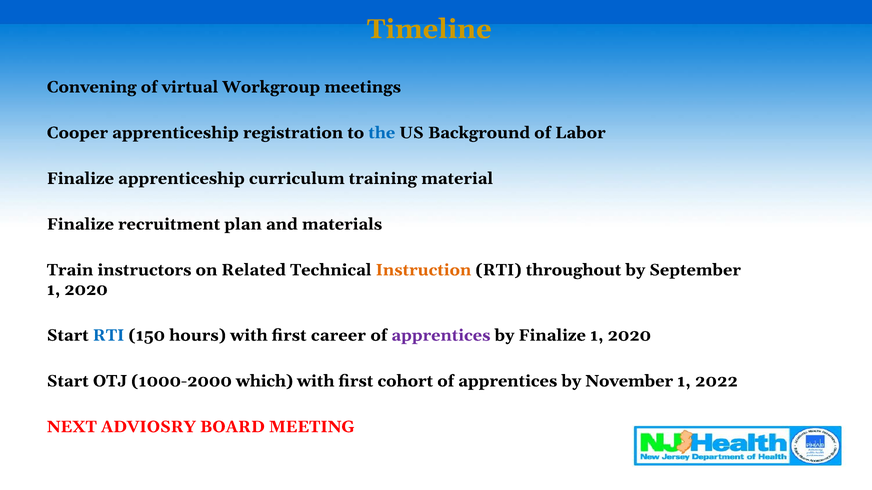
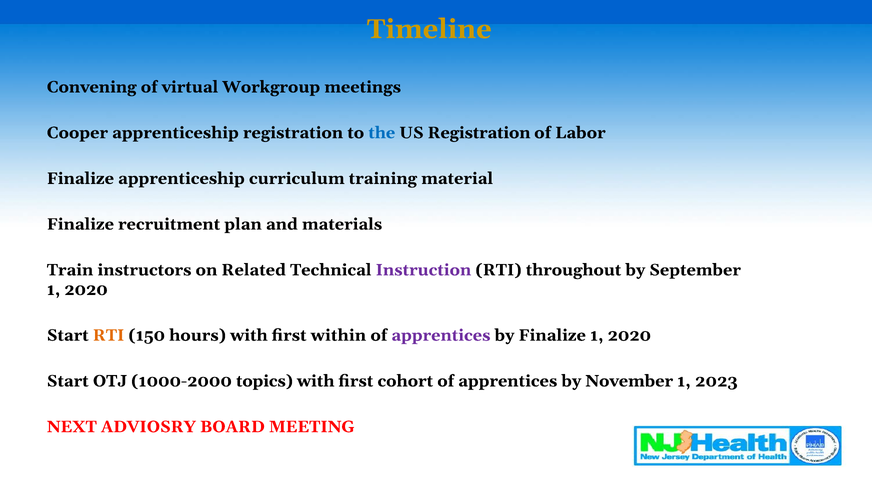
US Background: Background -> Registration (479, 133)
Instruction colour: orange -> purple (423, 270)
RTI colour: blue -> orange (109, 336)
career: career -> within (338, 336)
which: which -> topics (264, 381)
2022: 2022 -> 2023 (716, 381)
